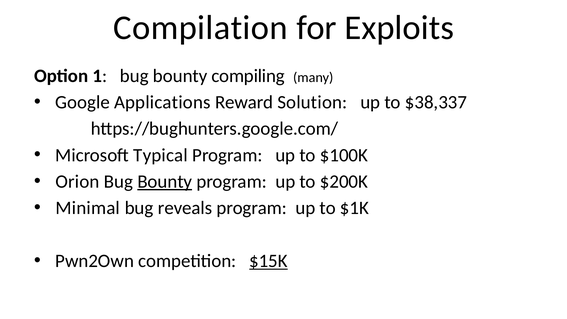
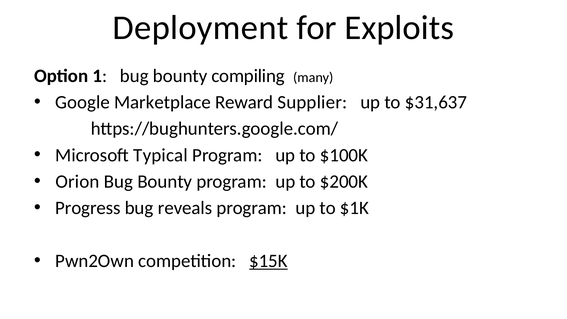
Compilation: Compilation -> Deployment (201, 28)
Applications: Applications -> Marketplace (162, 102)
Solution: Solution -> Supplier (312, 102)
$38,337: $38,337 -> $31,637 (436, 102)
Bounty underline: present -> none (165, 182)
Minimal: Minimal -> Progress (88, 208)
